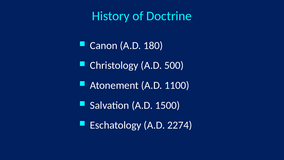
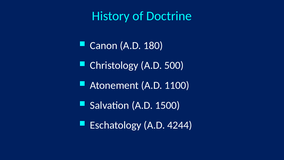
2274: 2274 -> 4244 (180, 125)
